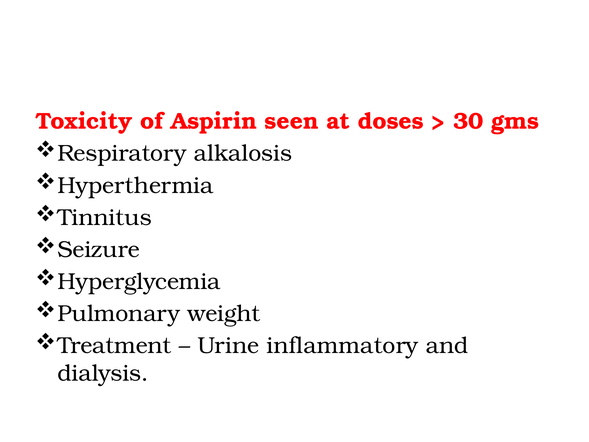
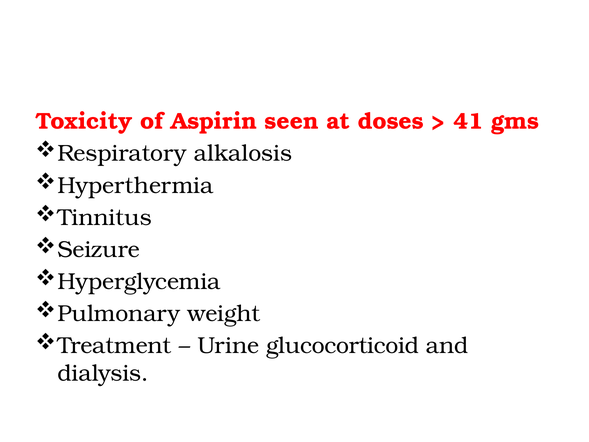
30: 30 -> 41 (468, 121)
inflammatory: inflammatory -> glucocorticoid (343, 345)
